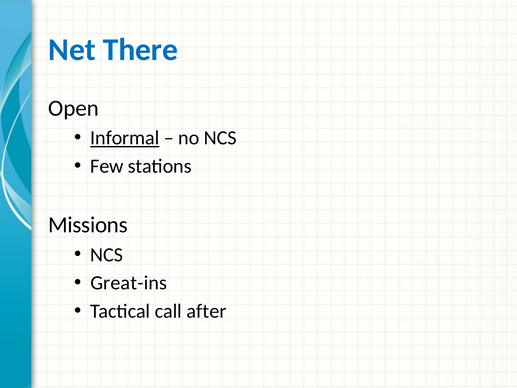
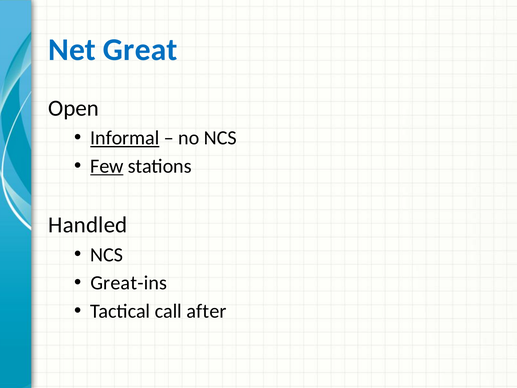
There: There -> Great (140, 50)
Few underline: none -> present (107, 166)
Missions: Missions -> Handled (88, 225)
